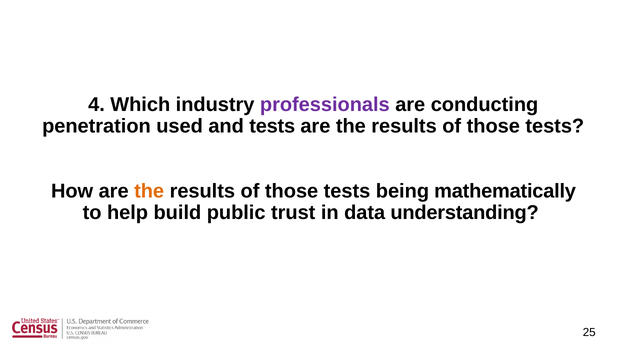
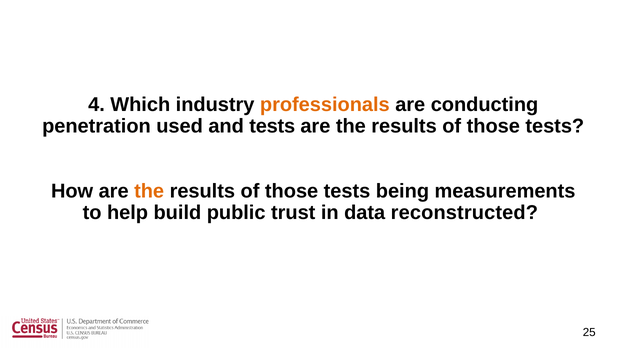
professionals colour: purple -> orange (325, 105)
mathematically: mathematically -> measurements (505, 191)
understanding: understanding -> reconstructed (464, 213)
